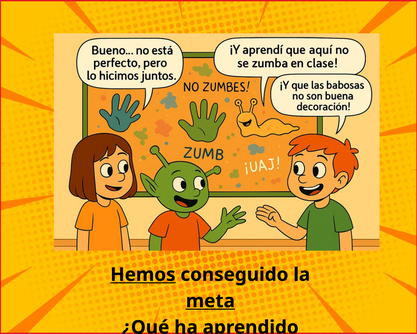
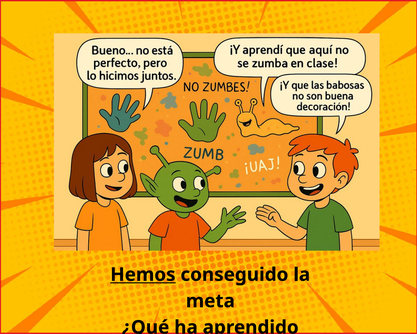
meta underline: present -> none (210, 301)
